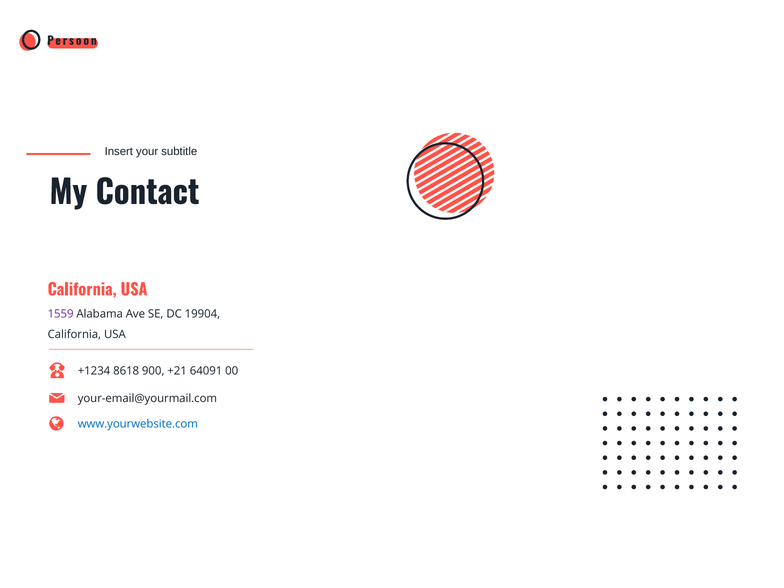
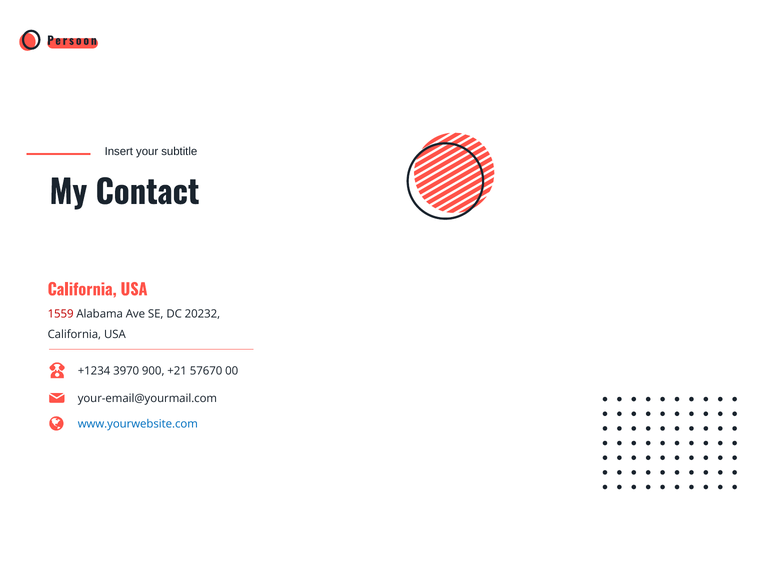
1559 colour: purple -> red (61, 314)
19904: 19904 -> 20232 (202, 314)
8618: 8618 -> 3970 (126, 371)
64091: 64091 -> 57670 (206, 371)
